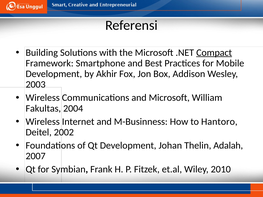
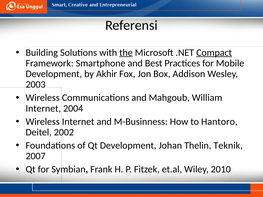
the underline: none -> present (126, 53)
and Microsoft: Microsoft -> Mahgoub (169, 98)
Fakultas: Fakultas -> Internet (43, 108)
Adalah: Adalah -> Teknik (228, 146)
